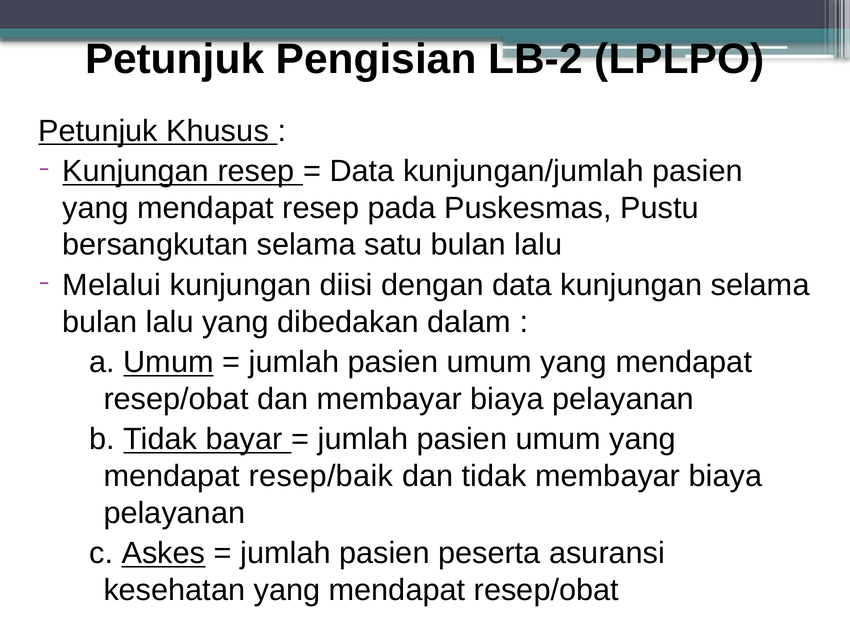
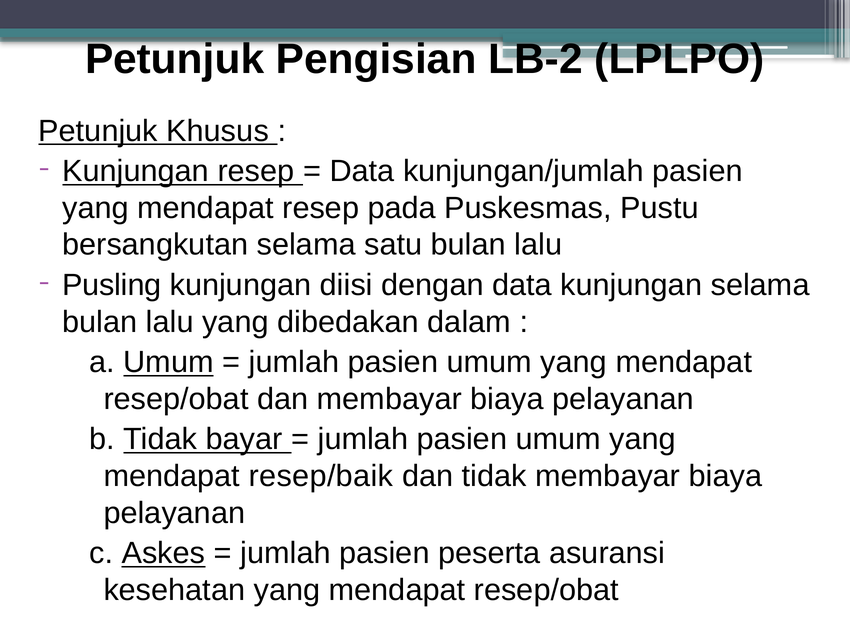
Melalui: Melalui -> Pusling (112, 285)
